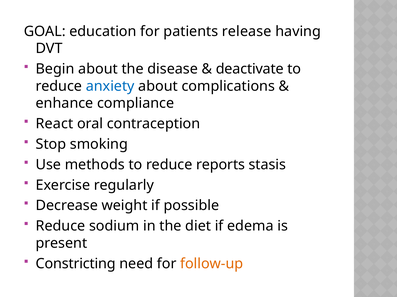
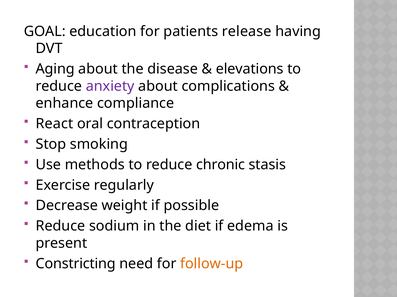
Begin: Begin -> Aging (55, 69)
deactivate: deactivate -> elevations (250, 69)
anxiety colour: blue -> purple (110, 86)
reports: reports -> chronic (221, 165)
